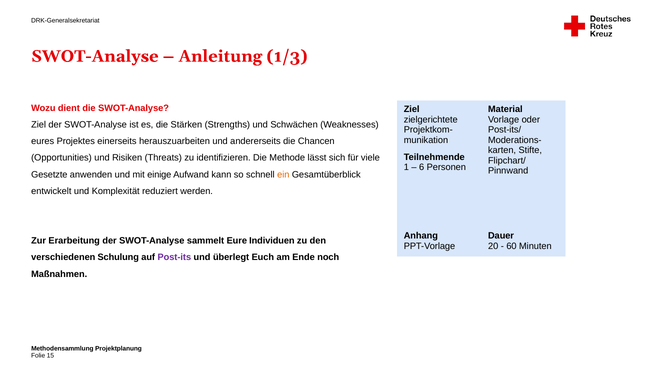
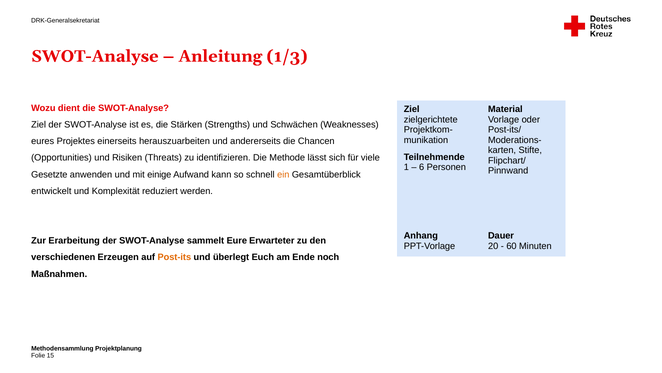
Individuen: Individuen -> Erwarteter (272, 240)
Schulung: Schulung -> Erzeugen (118, 257)
Post-its colour: purple -> orange (174, 257)
